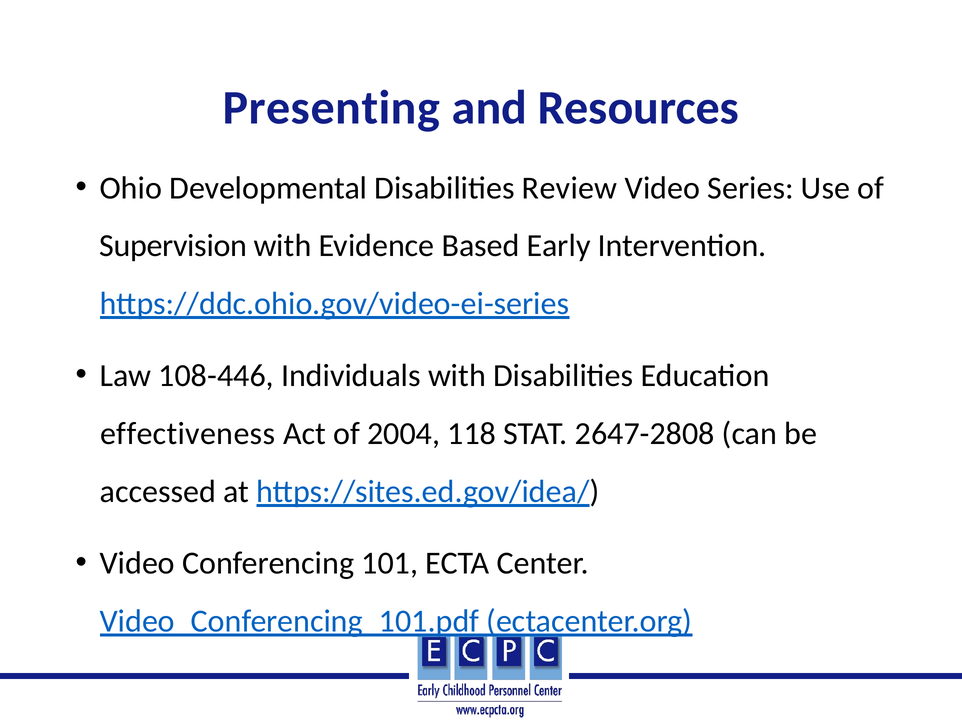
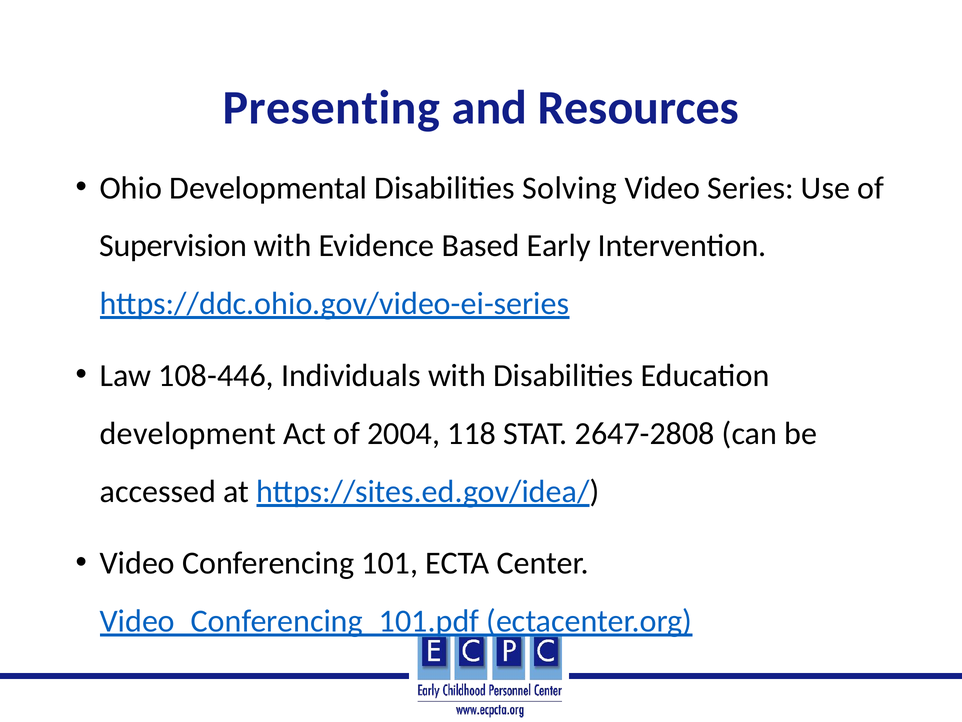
Review: Review -> Solving (570, 188)
effectiveness: effectiveness -> development (188, 433)
